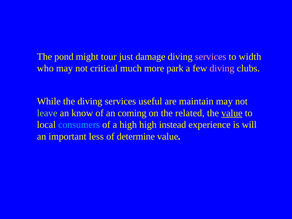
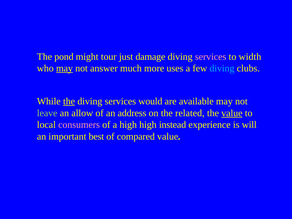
may underline: none -> present (64, 68)
critical: critical -> answer (104, 68)
park: park -> uses (175, 68)
diving colour: pink -> light blue (222, 68)
the underline: none -> present (69, 101)
useful: useful -> would (150, 101)
maintain: maintain -> available (196, 101)
know: know -> allow (82, 113)
coming: coming -> address (132, 113)
consumers colour: light blue -> pink (79, 125)
less: less -> best (96, 136)
determine: determine -> compared (136, 136)
